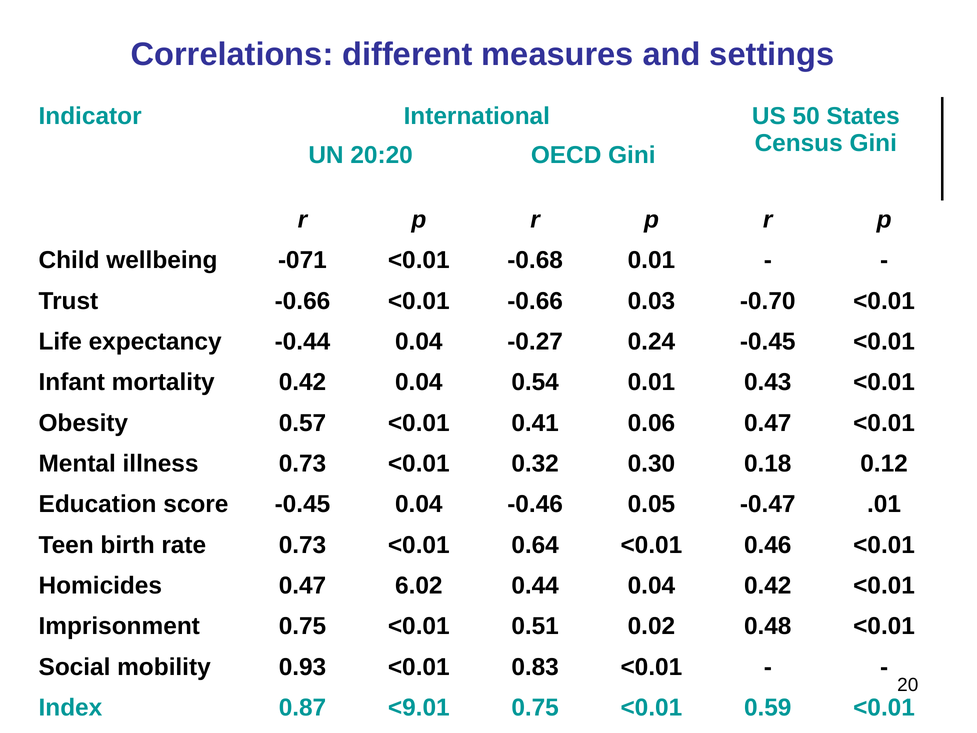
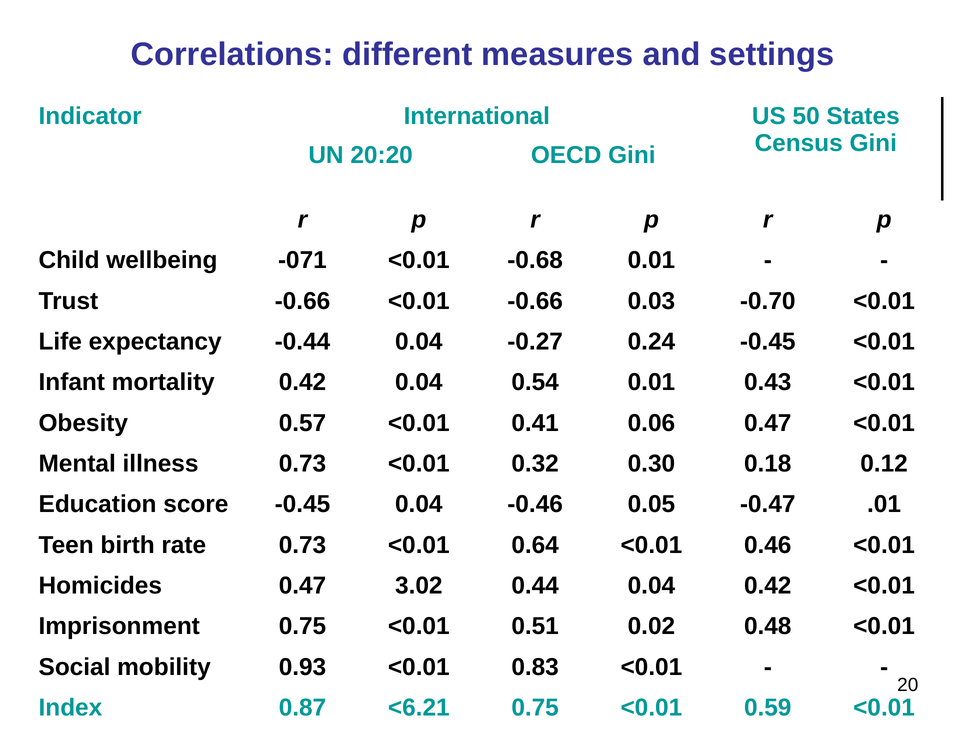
6.02: 6.02 -> 3.02 (419, 585)
<9.01: <9.01 -> <6.21 (419, 707)
